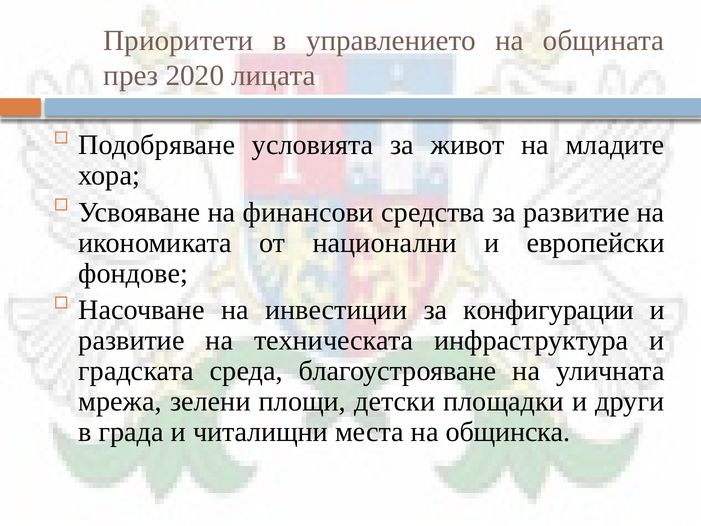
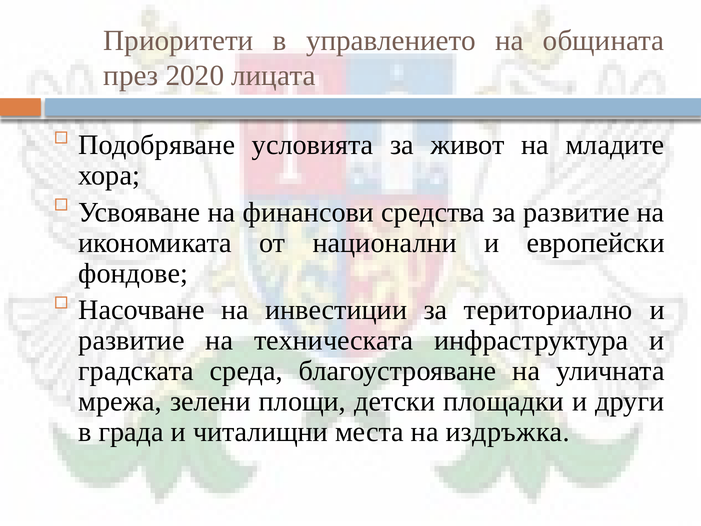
конфигурации: конфигурации -> териториално (548, 310)
общинска: общинска -> издръжка (508, 432)
